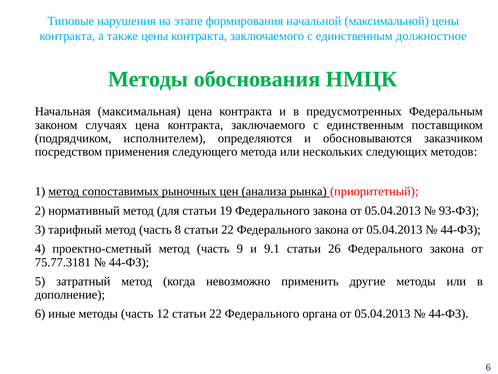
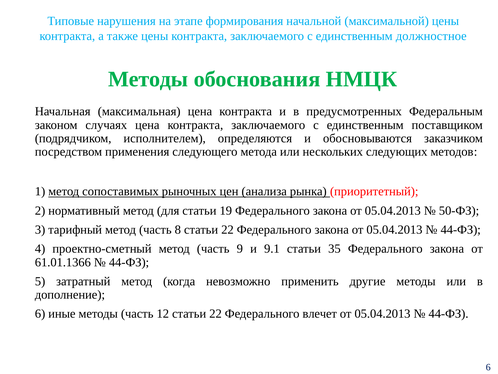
93-ФЗ: 93-ФЗ -> 50-ФЗ (459, 210)
26: 26 -> 35 (334, 248)
75.77.3181: 75.77.3181 -> 61.01.1366 (63, 262)
органа: органа -> влечет (320, 313)
